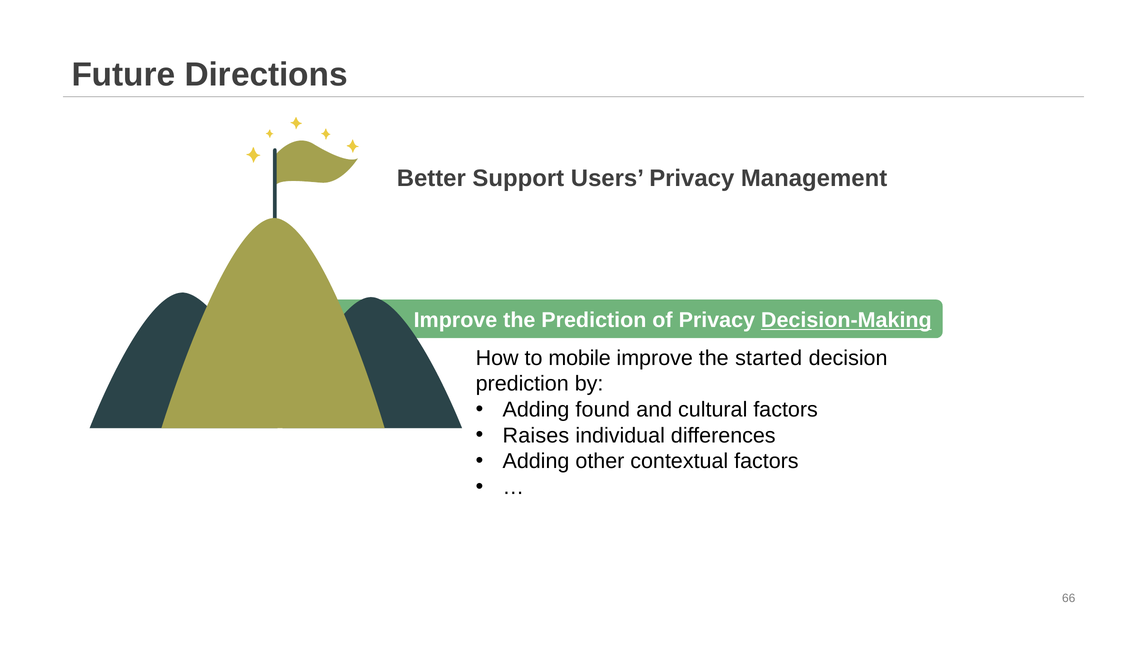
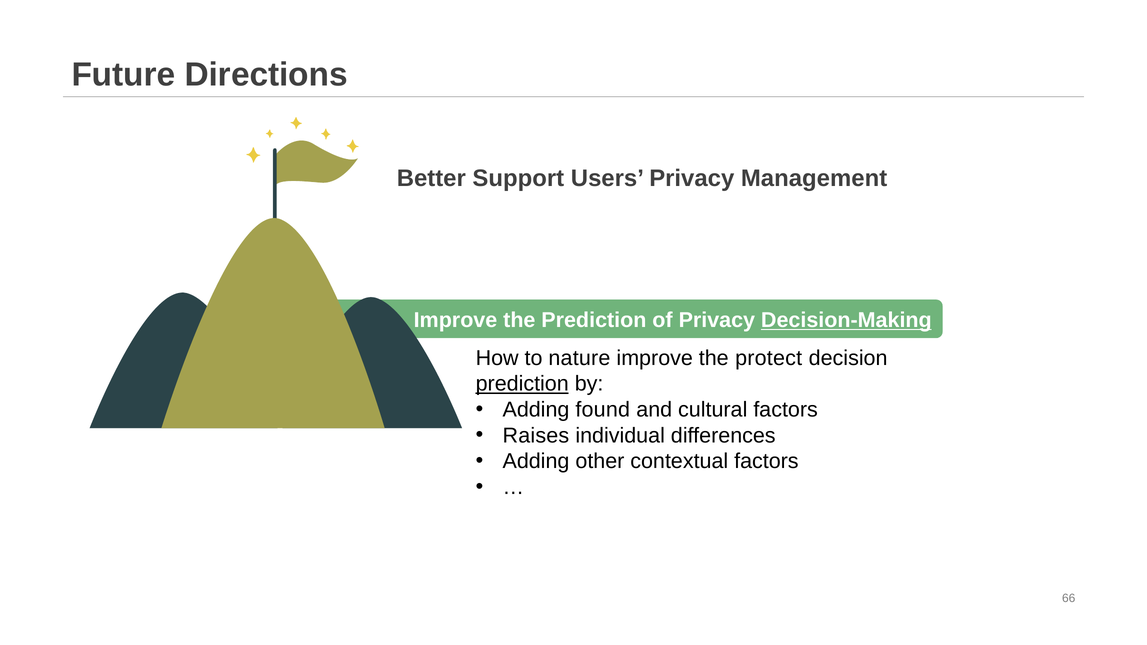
mobile: mobile -> nature (579, 358)
started: started -> protect (769, 358)
prediction underline: none -> present (522, 384)
